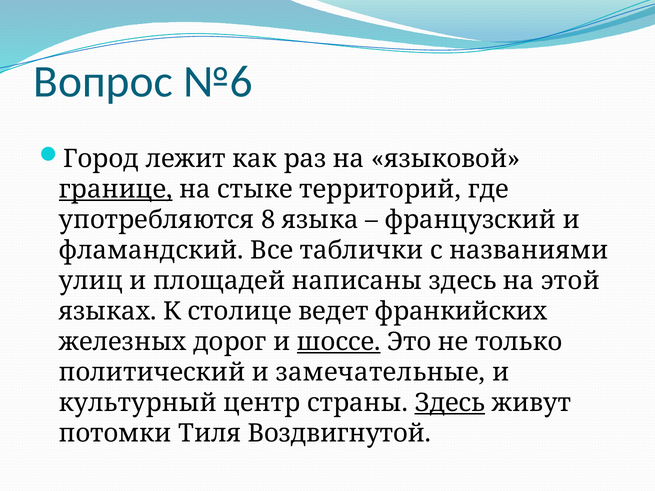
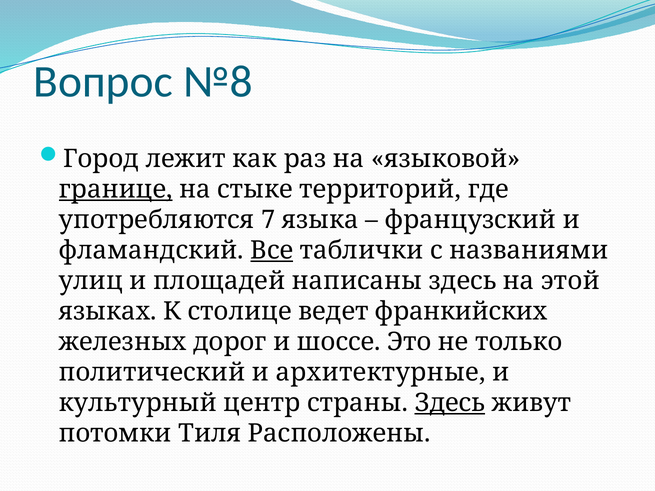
№6: №6 -> №8 (218, 82)
8: 8 -> 7 (268, 220)
Все underline: none -> present (272, 250)
шоссе underline: present -> none (339, 342)
замечательные: замечательные -> архитектурные (381, 372)
Воздвигнутой: Воздвигнутой -> Расположены (339, 433)
